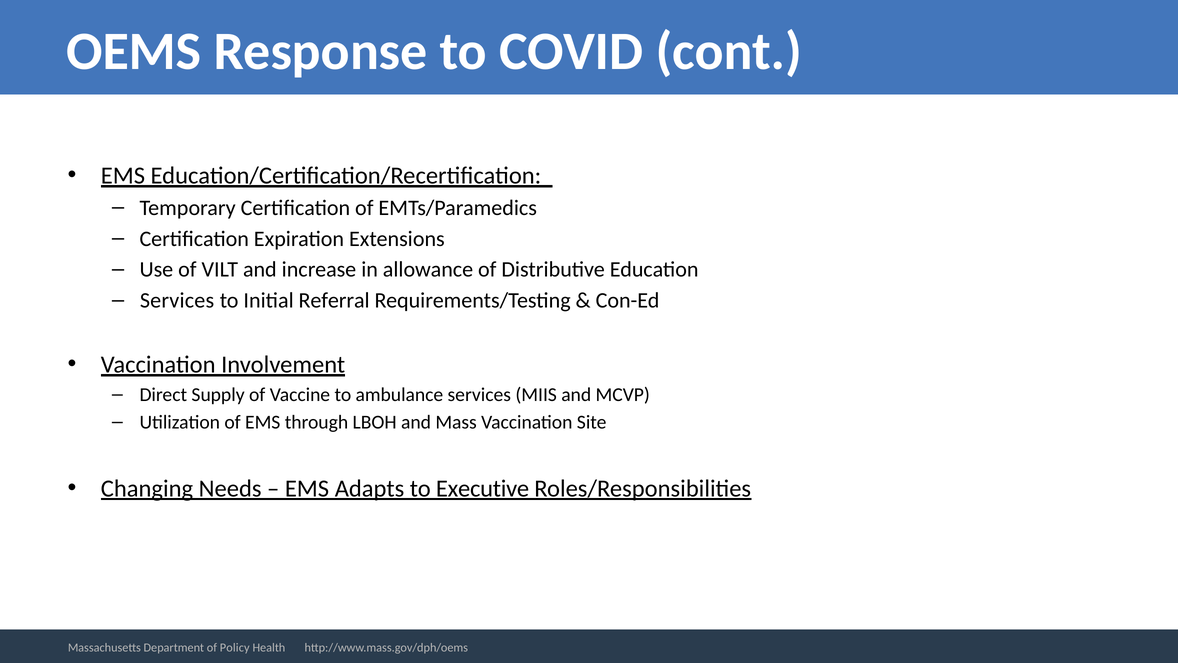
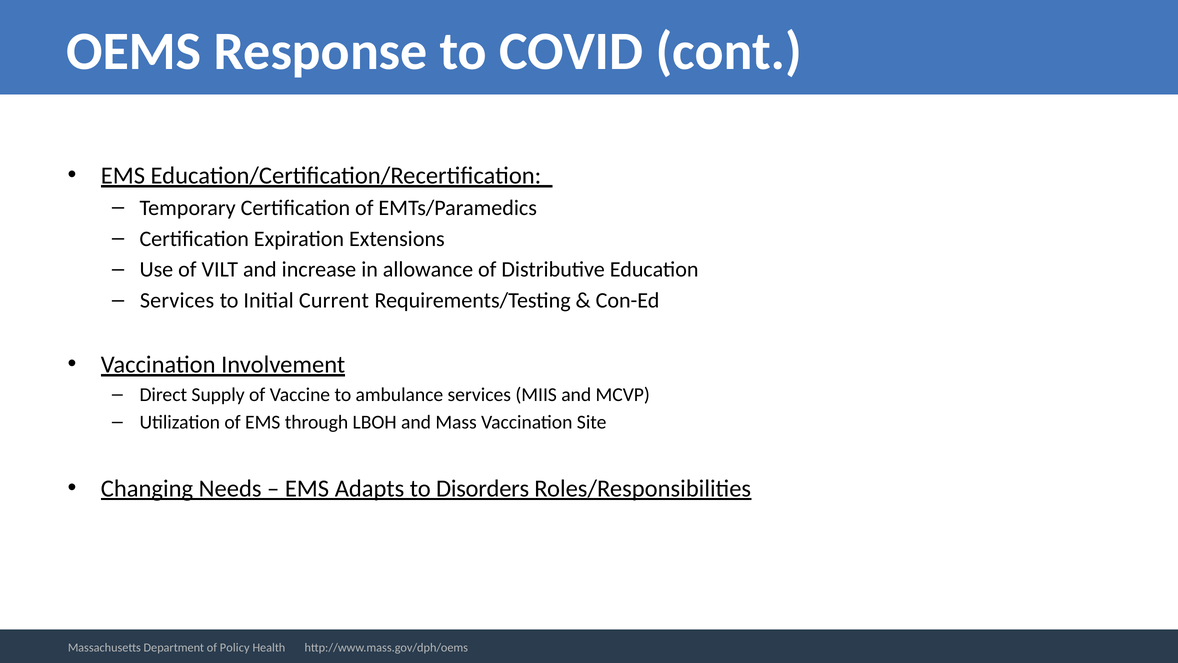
Referral: Referral -> Current (334, 300)
Executive: Executive -> Disorders (483, 488)
